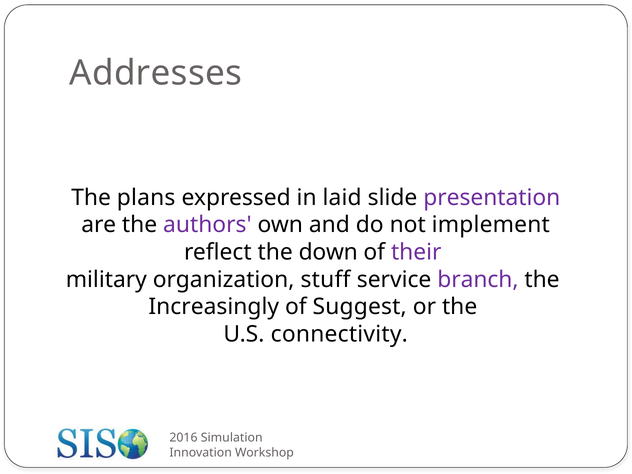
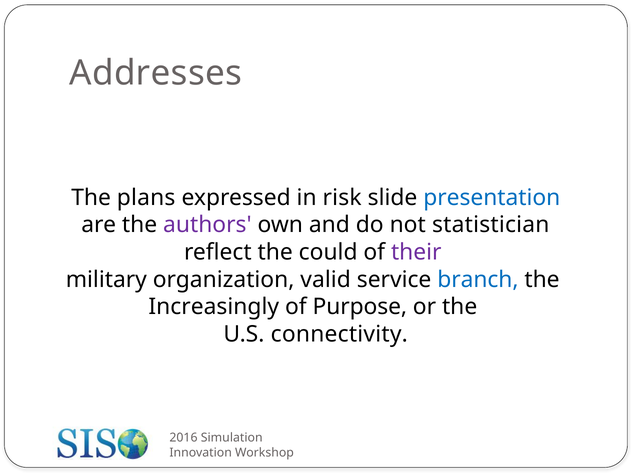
laid: laid -> risk (342, 197)
presentation colour: purple -> blue (492, 197)
implement: implement -> statistician (491, 225)
down: down -> could (328, 252)
stuff: stuff -> valid (326, 280)
branch colour: purple -> blue (478, 280)
Suggest: Suggest -> Purpose (360, 307)
